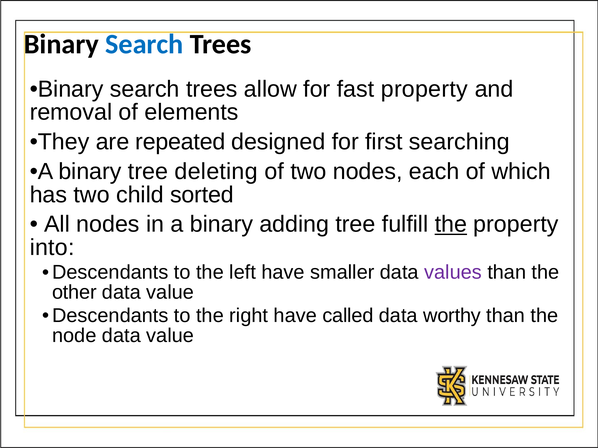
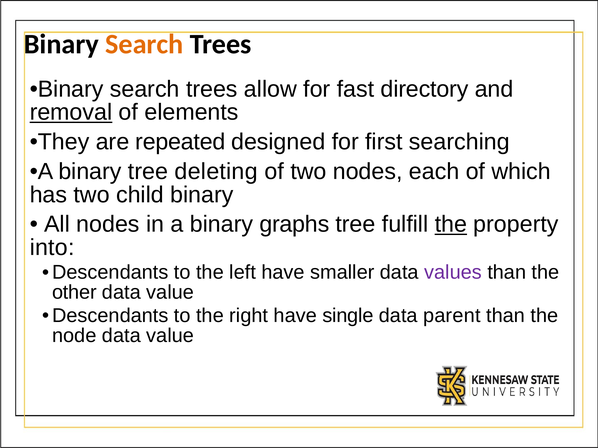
Search colour: blue -> orange (144, 44)
fast property: property -> directory (425, 89)
removal underline: none -> present (71, 112)
child sorted: sorted -> binary (202, 195)
adding: adding -> graphs (294, 224)
called: called -> single (348, 316)
worthy: worthy -> parent (452, 316)
